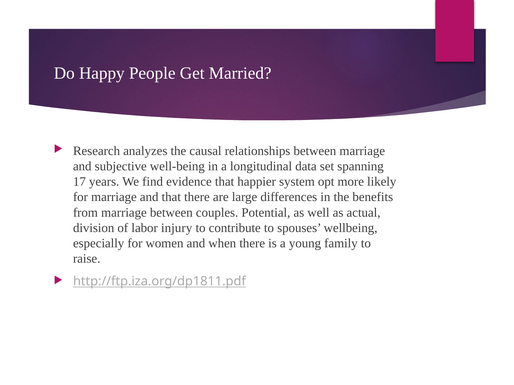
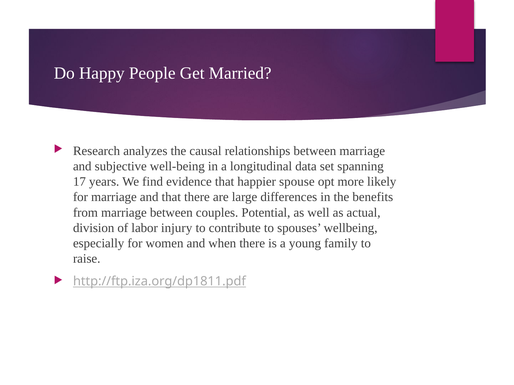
system: system -> spouse (297, 182)
